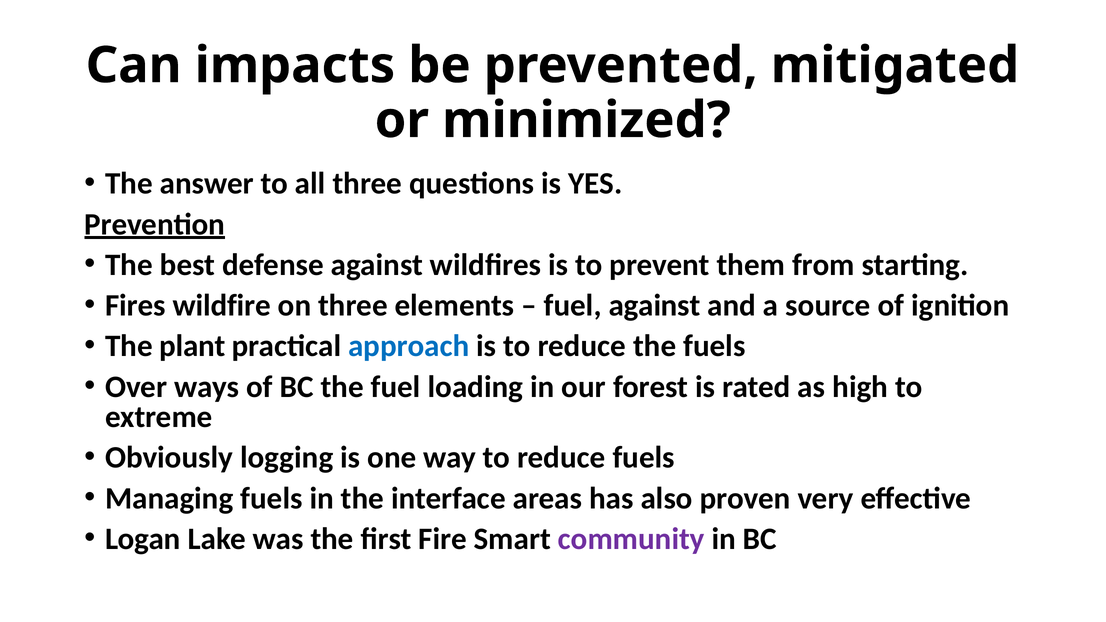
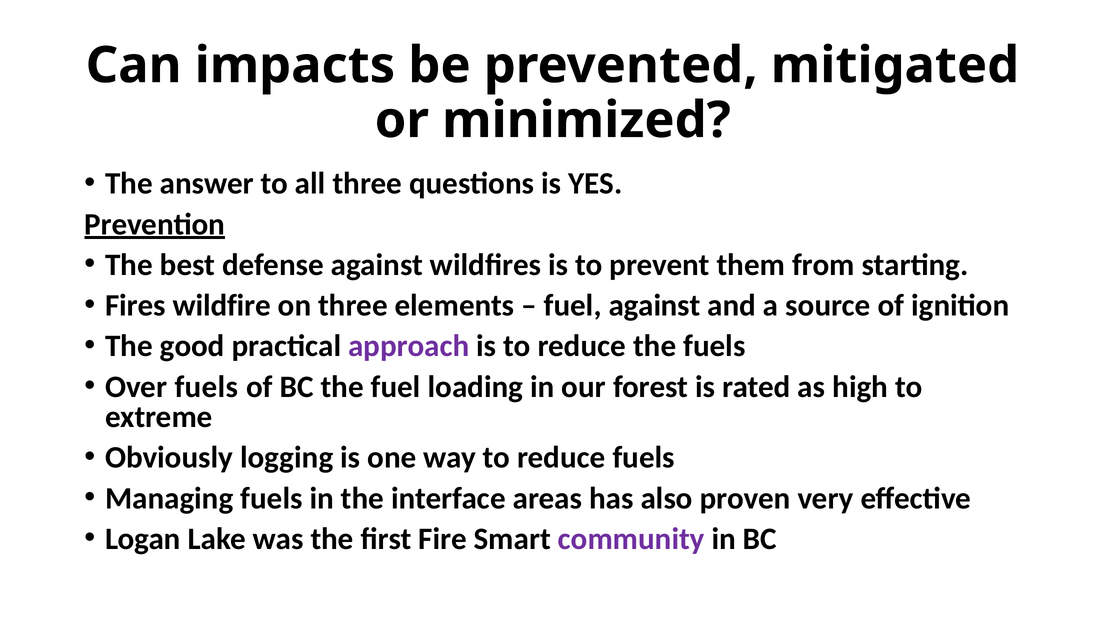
plant: plant -> good (192, 346)
approach colour: blue -> purple (409, 346)
Over ways: ways -> fuels (206, 387)
